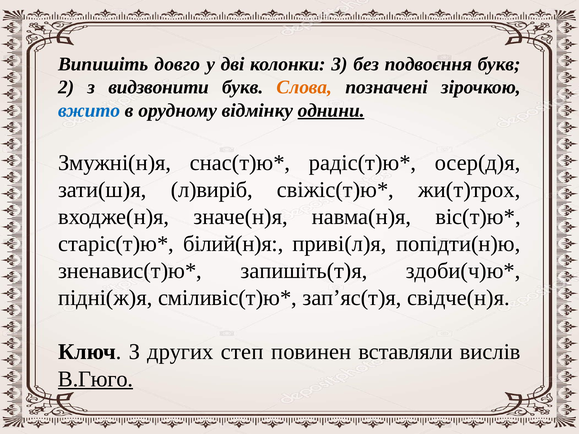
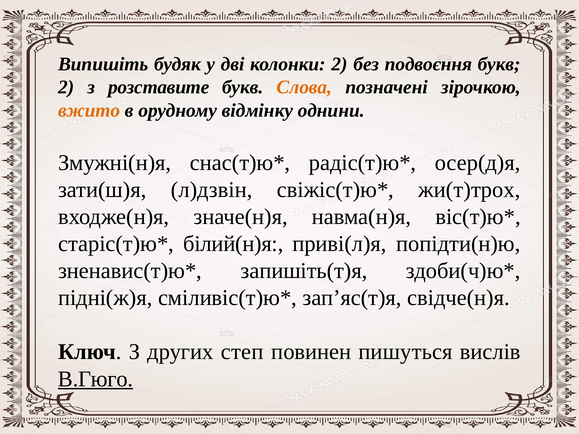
довго: довго -> будяк (177, 64)
колонки 3: 3 -> 2 (340, 64)
видзвонити: видзвонити -> розставите (159, 87)
вжито colour: blue -> orange (89, 110)
однини underline: present -> none (331, 110)
л)виріб: л)виріб -> л)дзвін (212, 190)
вставляли: вставляли -> пишуться (405, 352)
